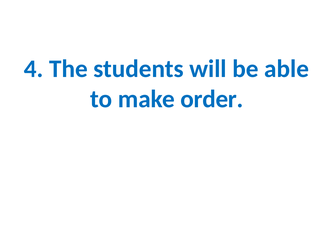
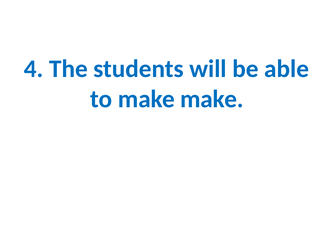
make order: order -> make (212, 99)
